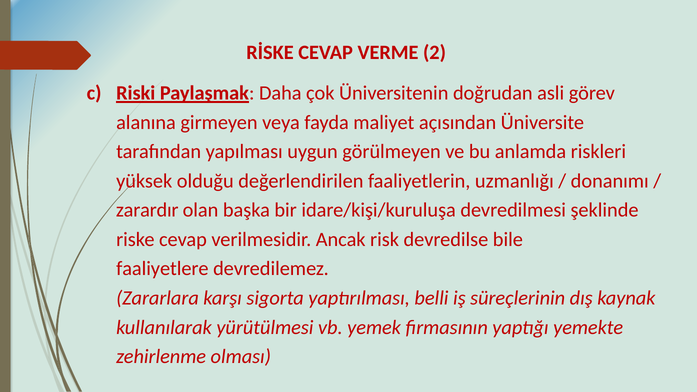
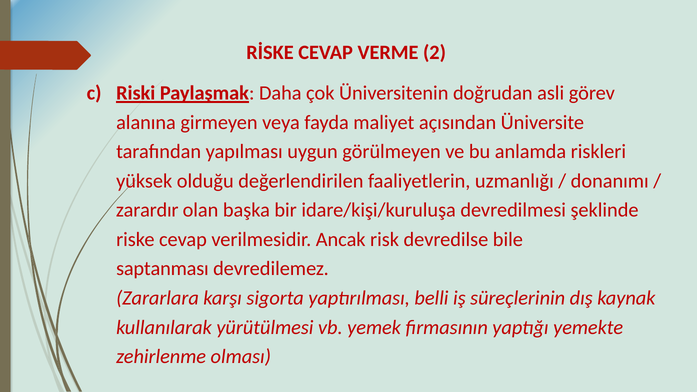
faaliyetlere: faaliyetlere -> saptanması (162, 269)
